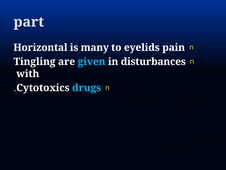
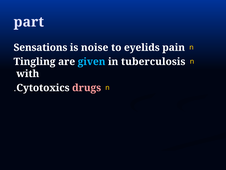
Horizontal: Horizontal -> Sensations (40, 47)
many: many -> noise (95, 47)
disturbances: disturbances -> tuberculosis (153, 61)
drugs colour: light blue -> pink (87, 88)
